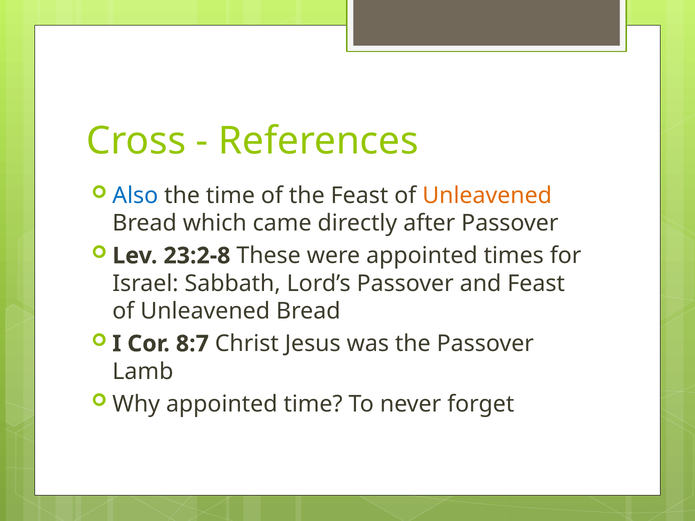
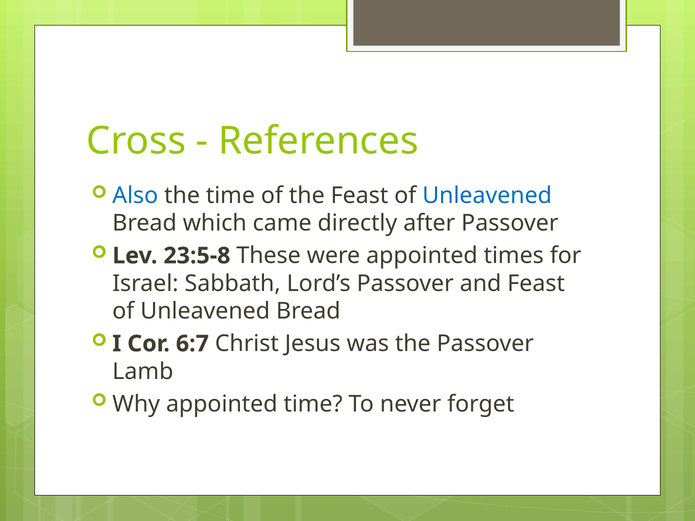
Unleavened colour: orange -> blue (487, 196)
23:2-8: 23:2-8 -> 23:5-8 (197, 256)
8:7: 8:7 -> 6:7 (192, 344)
